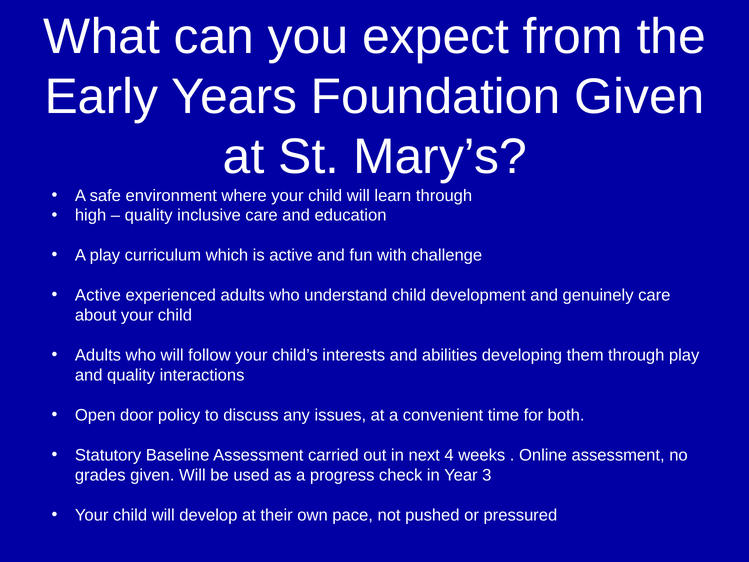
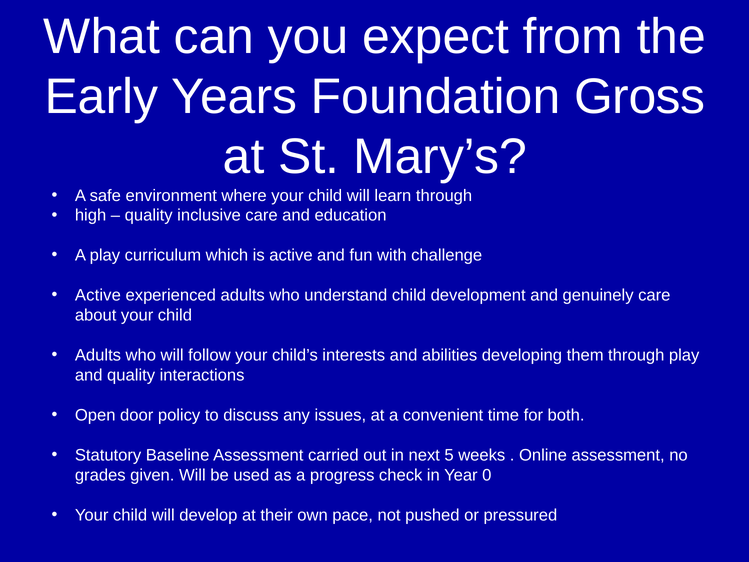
Foundation Given: Given -> Gross (640, 97)
4: 4 -> 5 (449, 455)
3: 3 -> 0 (487, 475)
